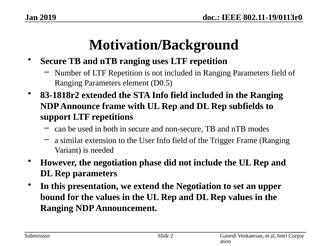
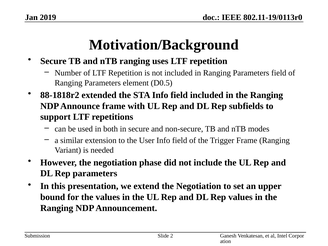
83-1818r2: 83-1818r2 -> 88-1818r2 (60, 95)
